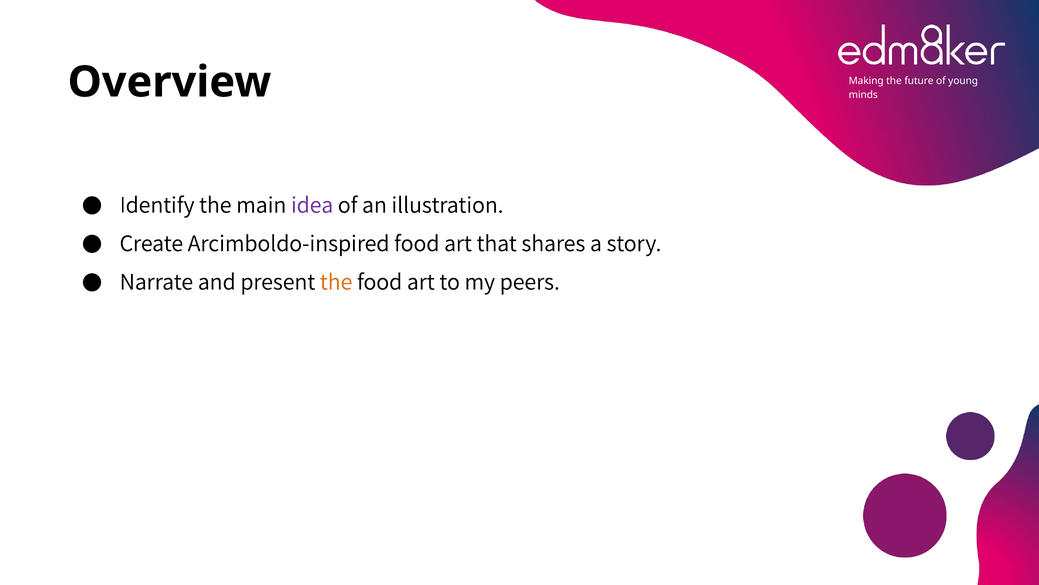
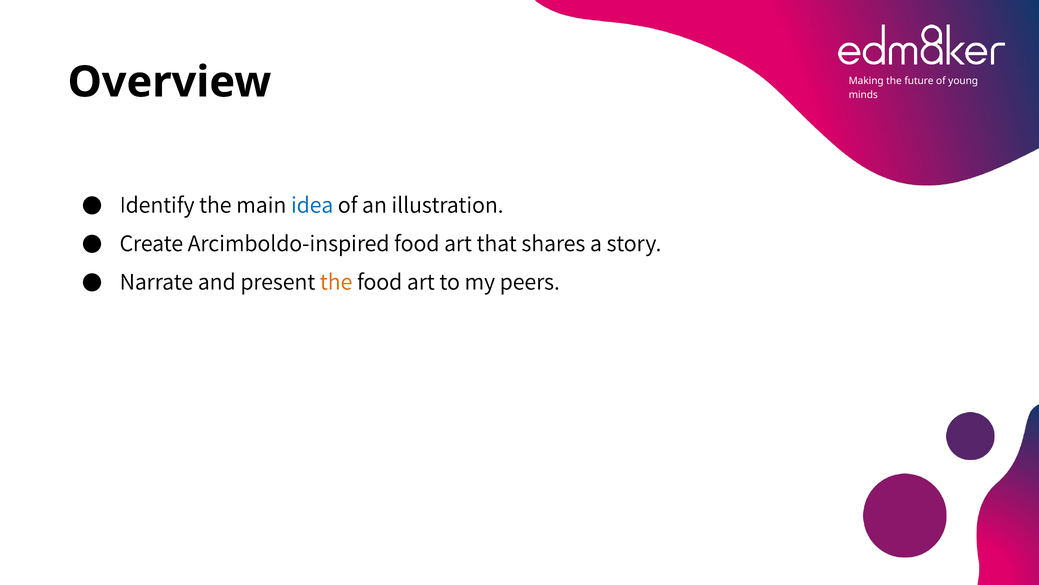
idea colour: purple -> blue (312, 205)
